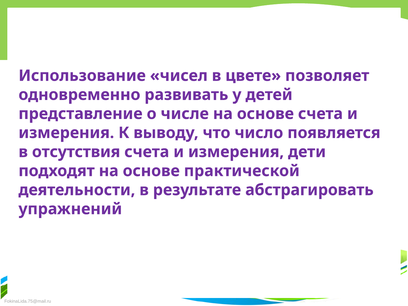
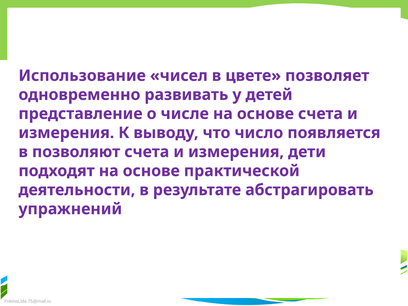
отсутствия: отсутствия -> позволяют (76, 152)
